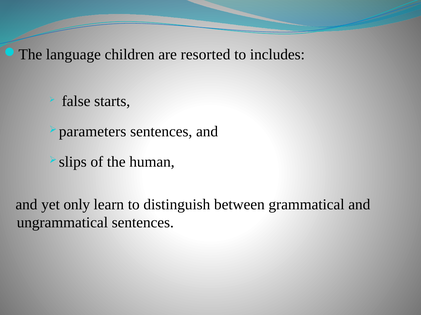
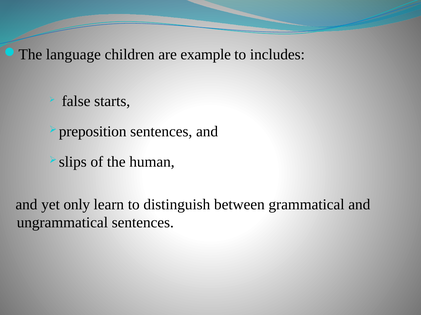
resorted: resorted -> example (206, 55)
parameters: parameters -> preposition (93, 132)
